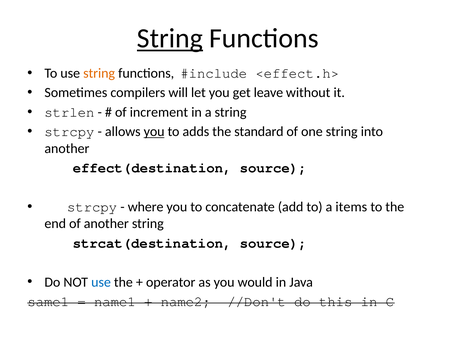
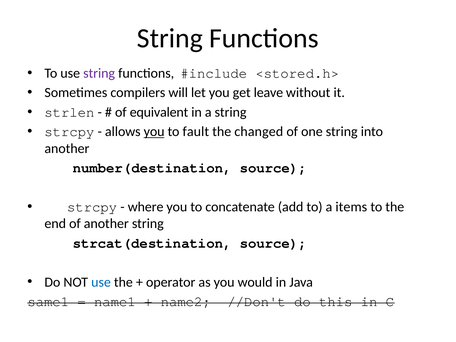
String underline: present -> none (170, 38)
string colour: orange -> purple (99, 73)
<effect.h>: <effect.h> -> <stored.h> (297, 73)
increment: increment -> equivalent (159, 112)
adds: adds -> fault (196, 132)
standard: standard -> changed (259, 132)
effect(destination: effect(destination -> number(destination (152, 168)
